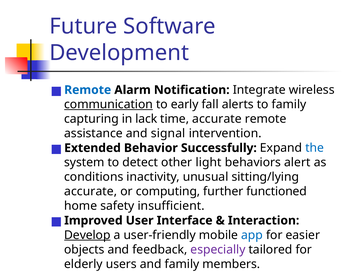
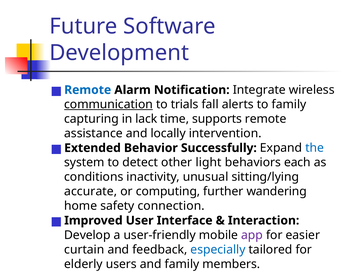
early: early -> trials (185, 105)
time accurate: accurate -> supports (217, 119)
signal: signal -> locally (168, 134)
alert: alert -> each (297, 163)
functioned: functioned -> wandering (277, 192)
insufficient: insufficient -> connection (171, 206)
Develop underline: present -> none (87, 235)
app colour: blue -> purple (252, 235)
objects: objects -> curtain (84, 250)
especially colour: purple -> blue (218, 250)
